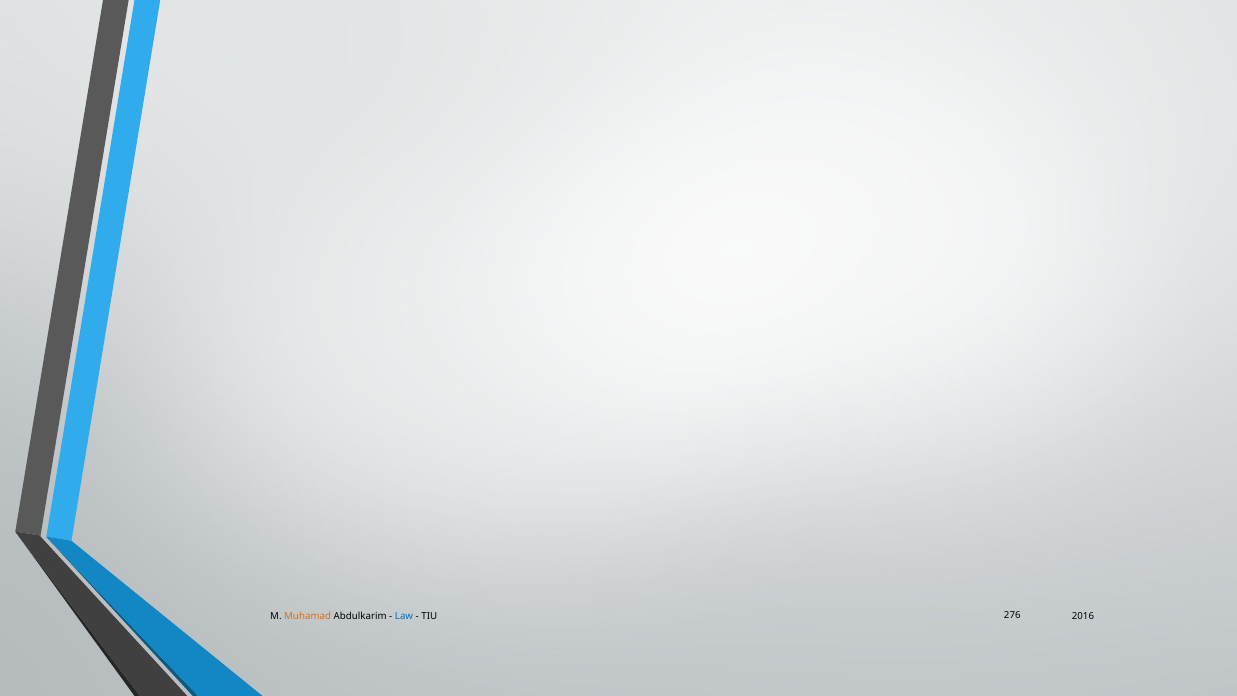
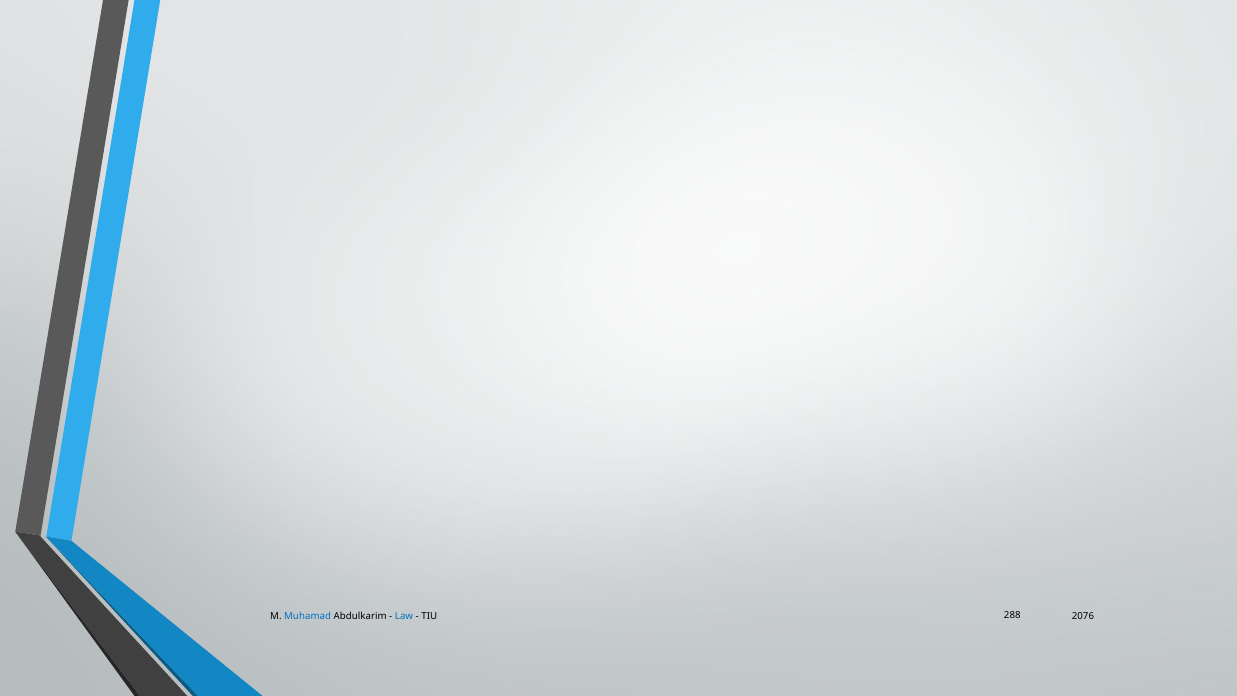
Muhamad colour: orange -> blue (308, 616)
276: 276 -> 288 (1012, 615)
2016: 2016 -> 2076 (1083, 616)
